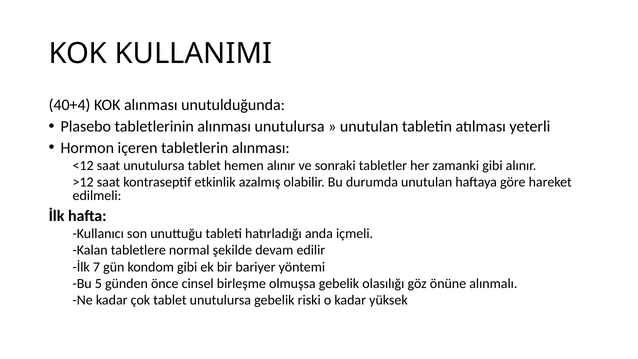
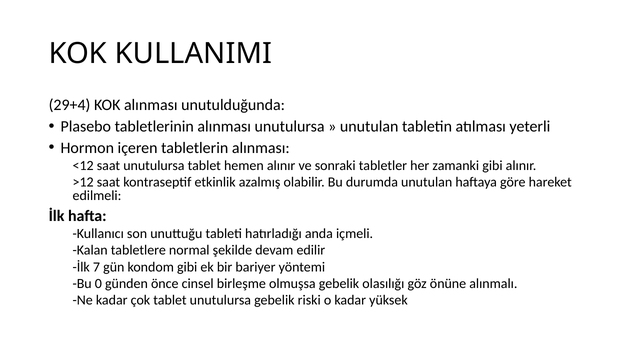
40+4: 40+4 -> 29+4 (70, 105)
5: 5 -> 0 (98, 283)
